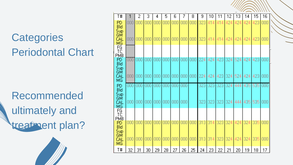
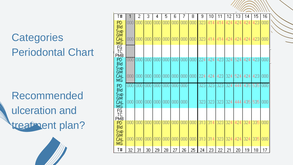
ultimately: ultimately -> ulceration (34, 111)
